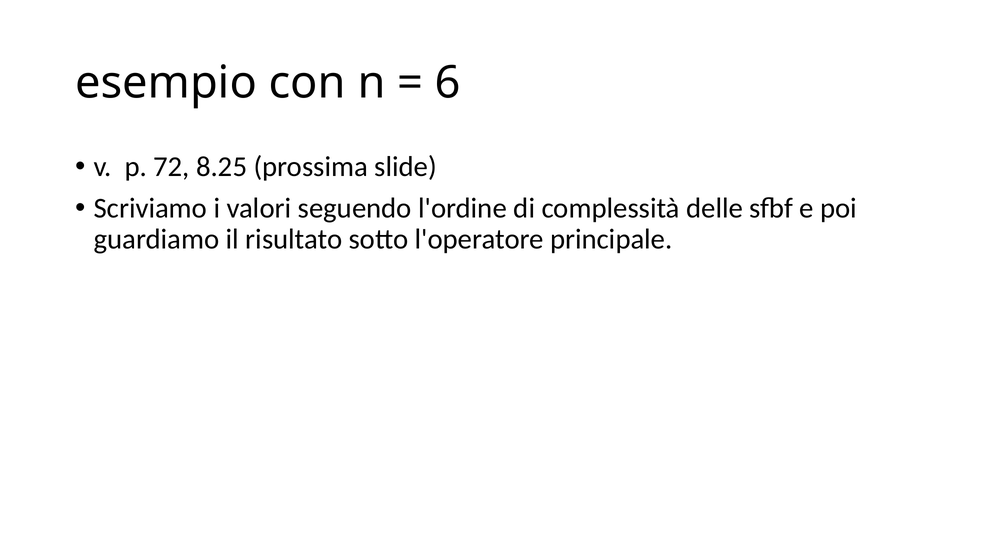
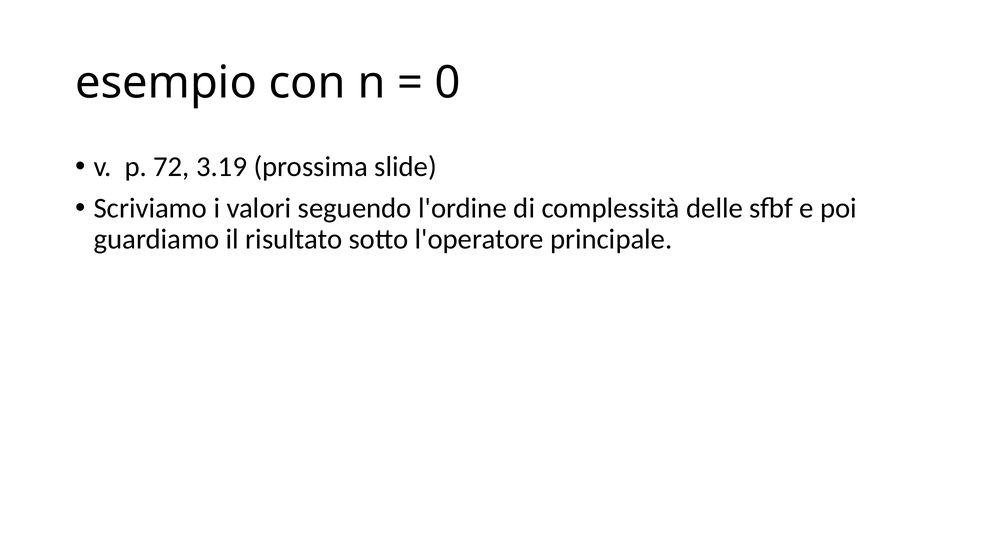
6: 6 -> 0 (448, 83)
8.25: 8.25 -> 3.19 (222, 167)
